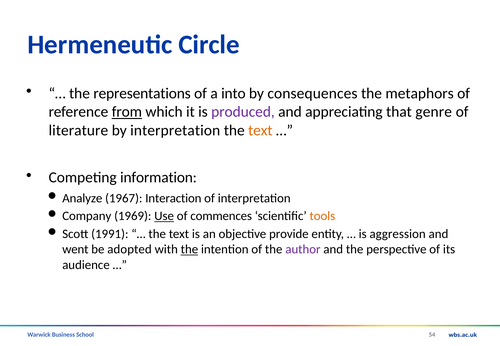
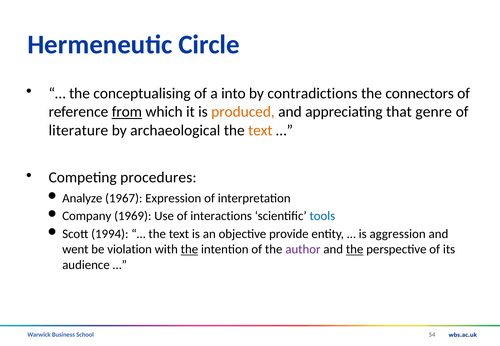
representations: representations -> conceptualising (142, 93)
consequences: consequences -> contradictions (313, 93)
metaphors: metaphors -> connectors (420, 93)
produced colour: purple -> orange (243, 112)
by interpretation: interpretation -> archaeological (175, 130)
information: information -> procedures (158, 178)
Interaction: Interaction -> Expression (173, 198)
Use underline: present -> none (164, 216)
commences: commences -> interactions (221, 216)
tools colour: orange -> blue (322, 216)
1991: 1991 -> 1994 (110, 234)
adopted: adopted -> violation (130, 250)
the underline: none -> present (355, 250)
